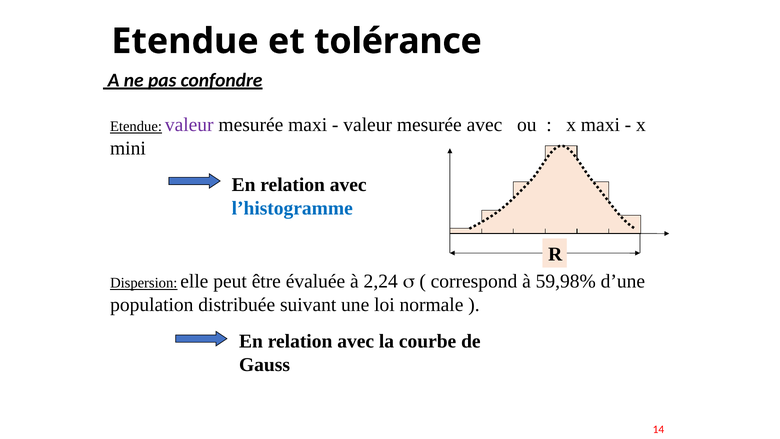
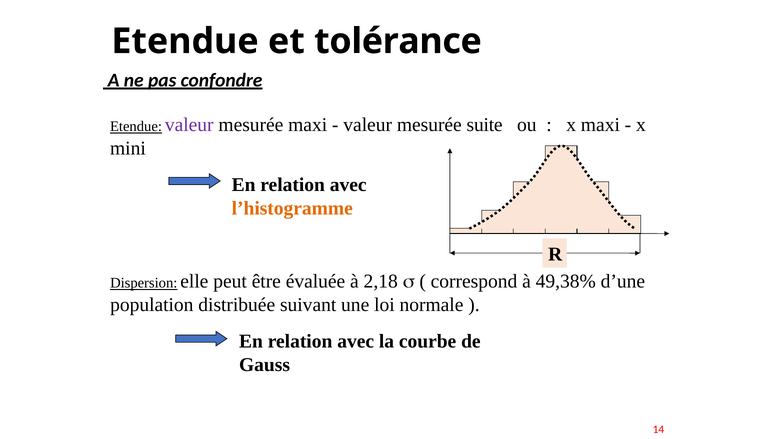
mesurée avec: avec -> suite (485, 125)
l’histogramme colour: blue -> orange (292, 208)
2,24: 2,24 -> 2,18 (381, 281)
59,98%: 59,98% -> 49,38% (566, 281)
